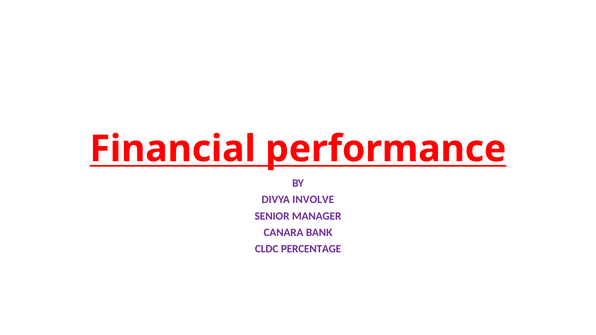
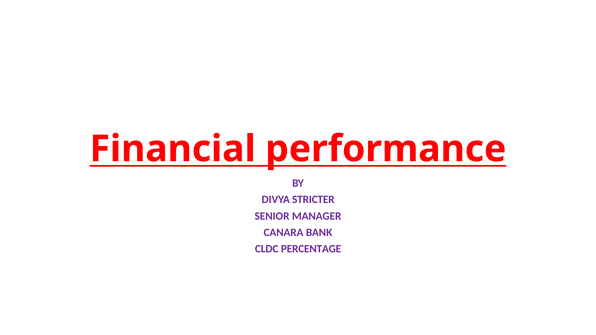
INVOLVE: INVOLVE -> STRICTER (313, 200)
